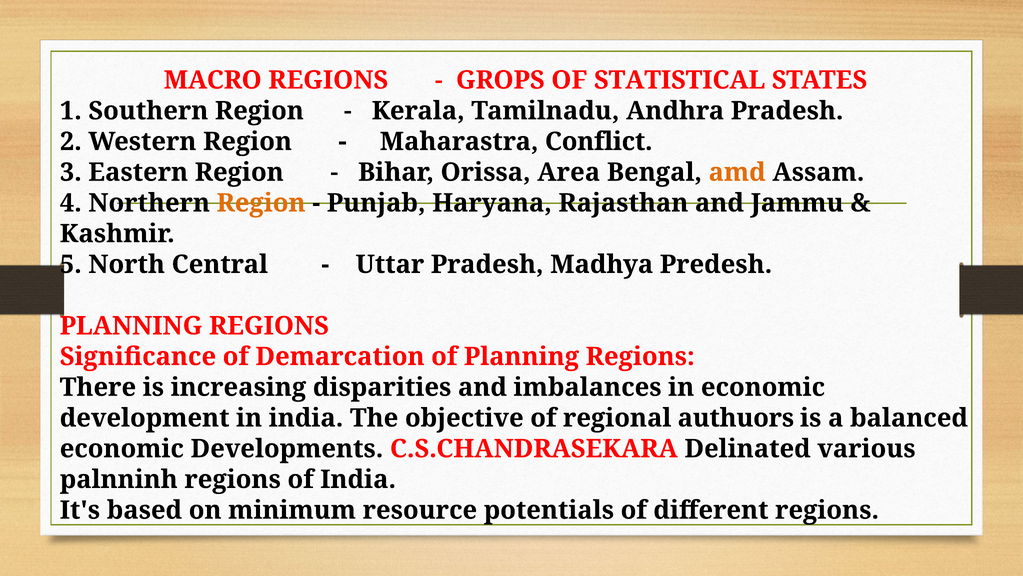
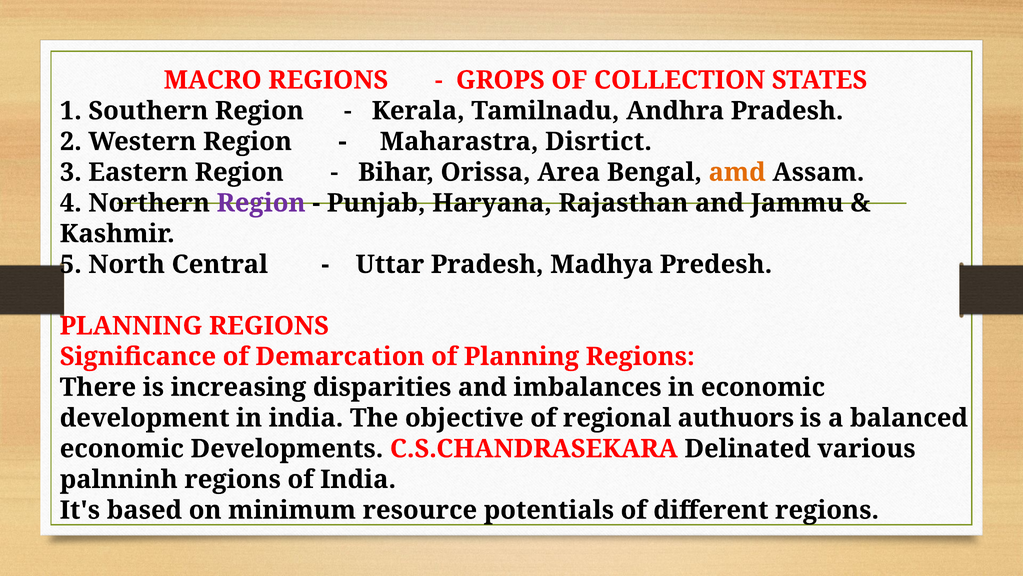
STATISTICAL: STATISTICAL -> COLLECTION (680, 80)
Conflict: Conflict -> Disrtict (598, 141)
Region colour: orange -> purple (261, 203)
